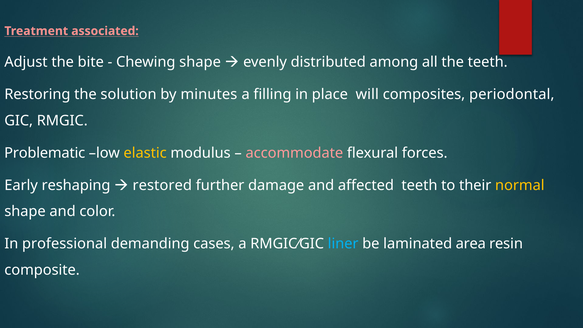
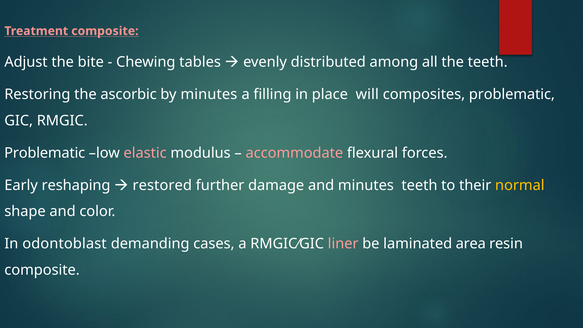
Treatment associated: associated -> composite (105, 31)
Chewing shape: shape -> tables (200, 62)
solution: solution -> ascorbic (129, 94)
composites periodontal: periodontal -> problematic (512, 94)
elastic colour: yellow -> pink (145, 153)
and affected: affected -> minutes (366, 185)
professional: professional -> odontoblast (64, 244)
liner colour: light blue -> pink (343, 244)
